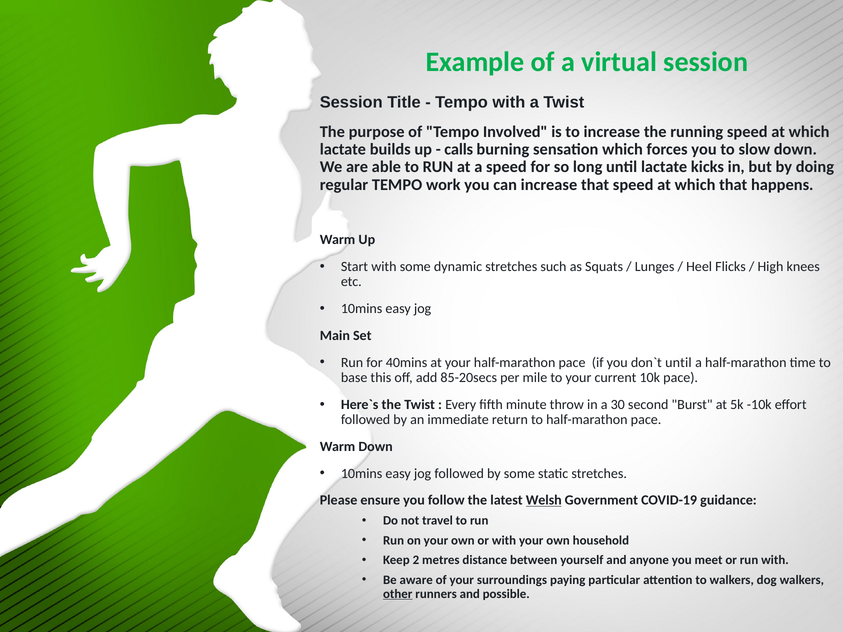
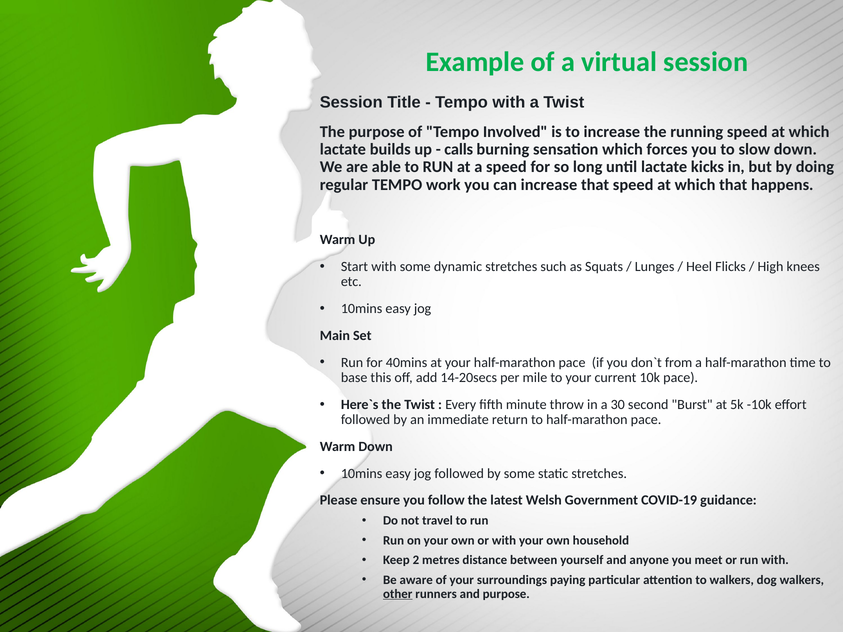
until: until -> from (679, 363)
85-20secs: 85-20secs -> 14-20secs (469, 378)
Welsh underline: present -> none (544, 500)
and possible: possible -> purpose (506, 594)
